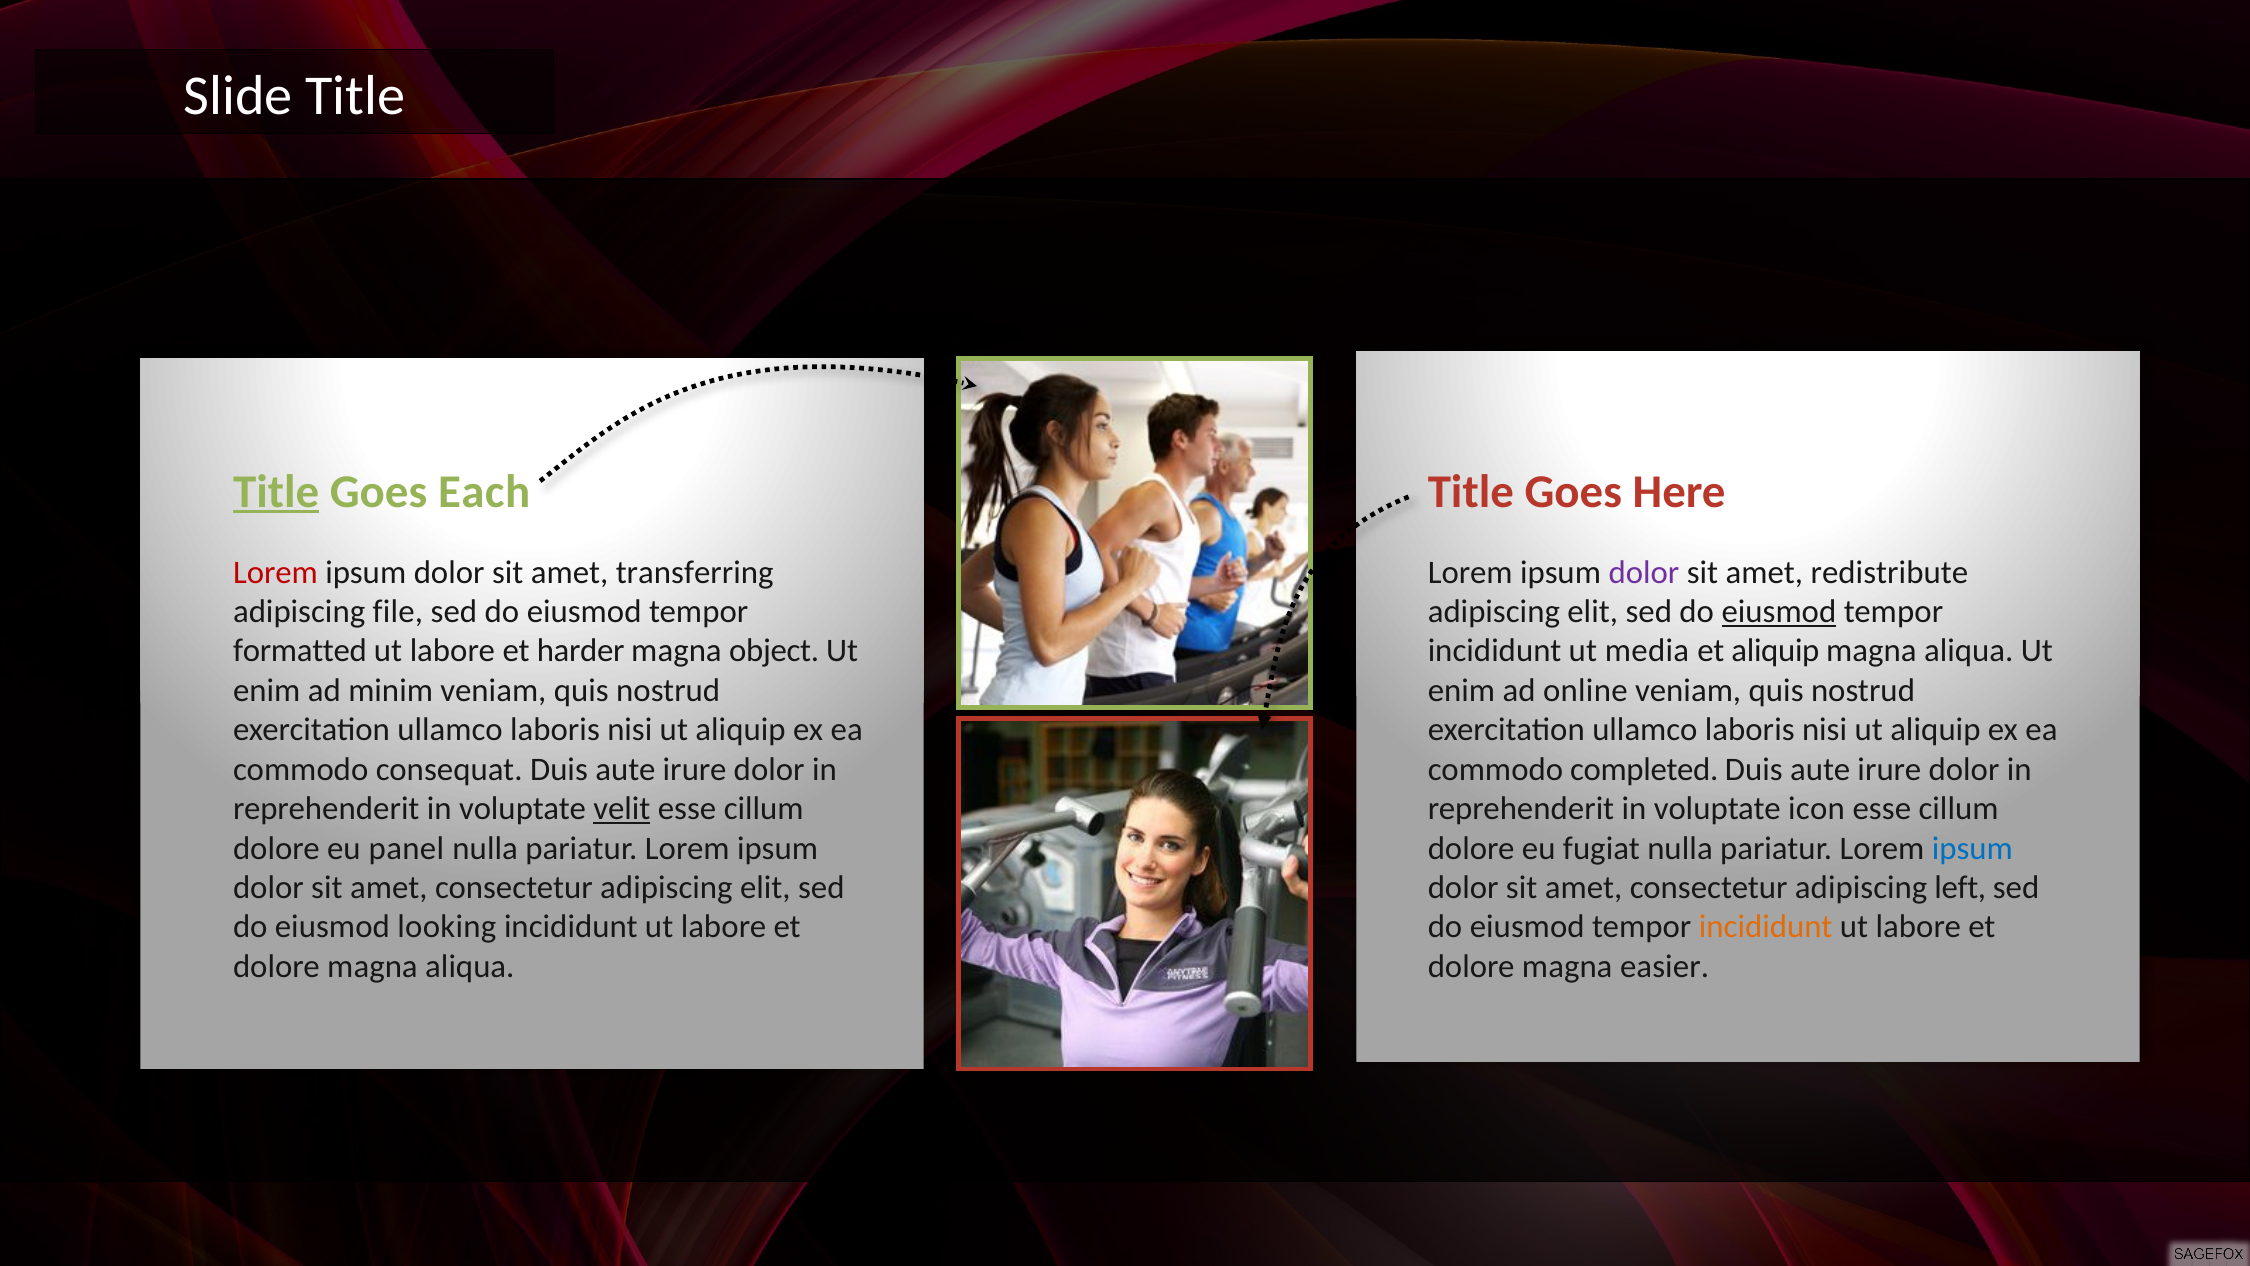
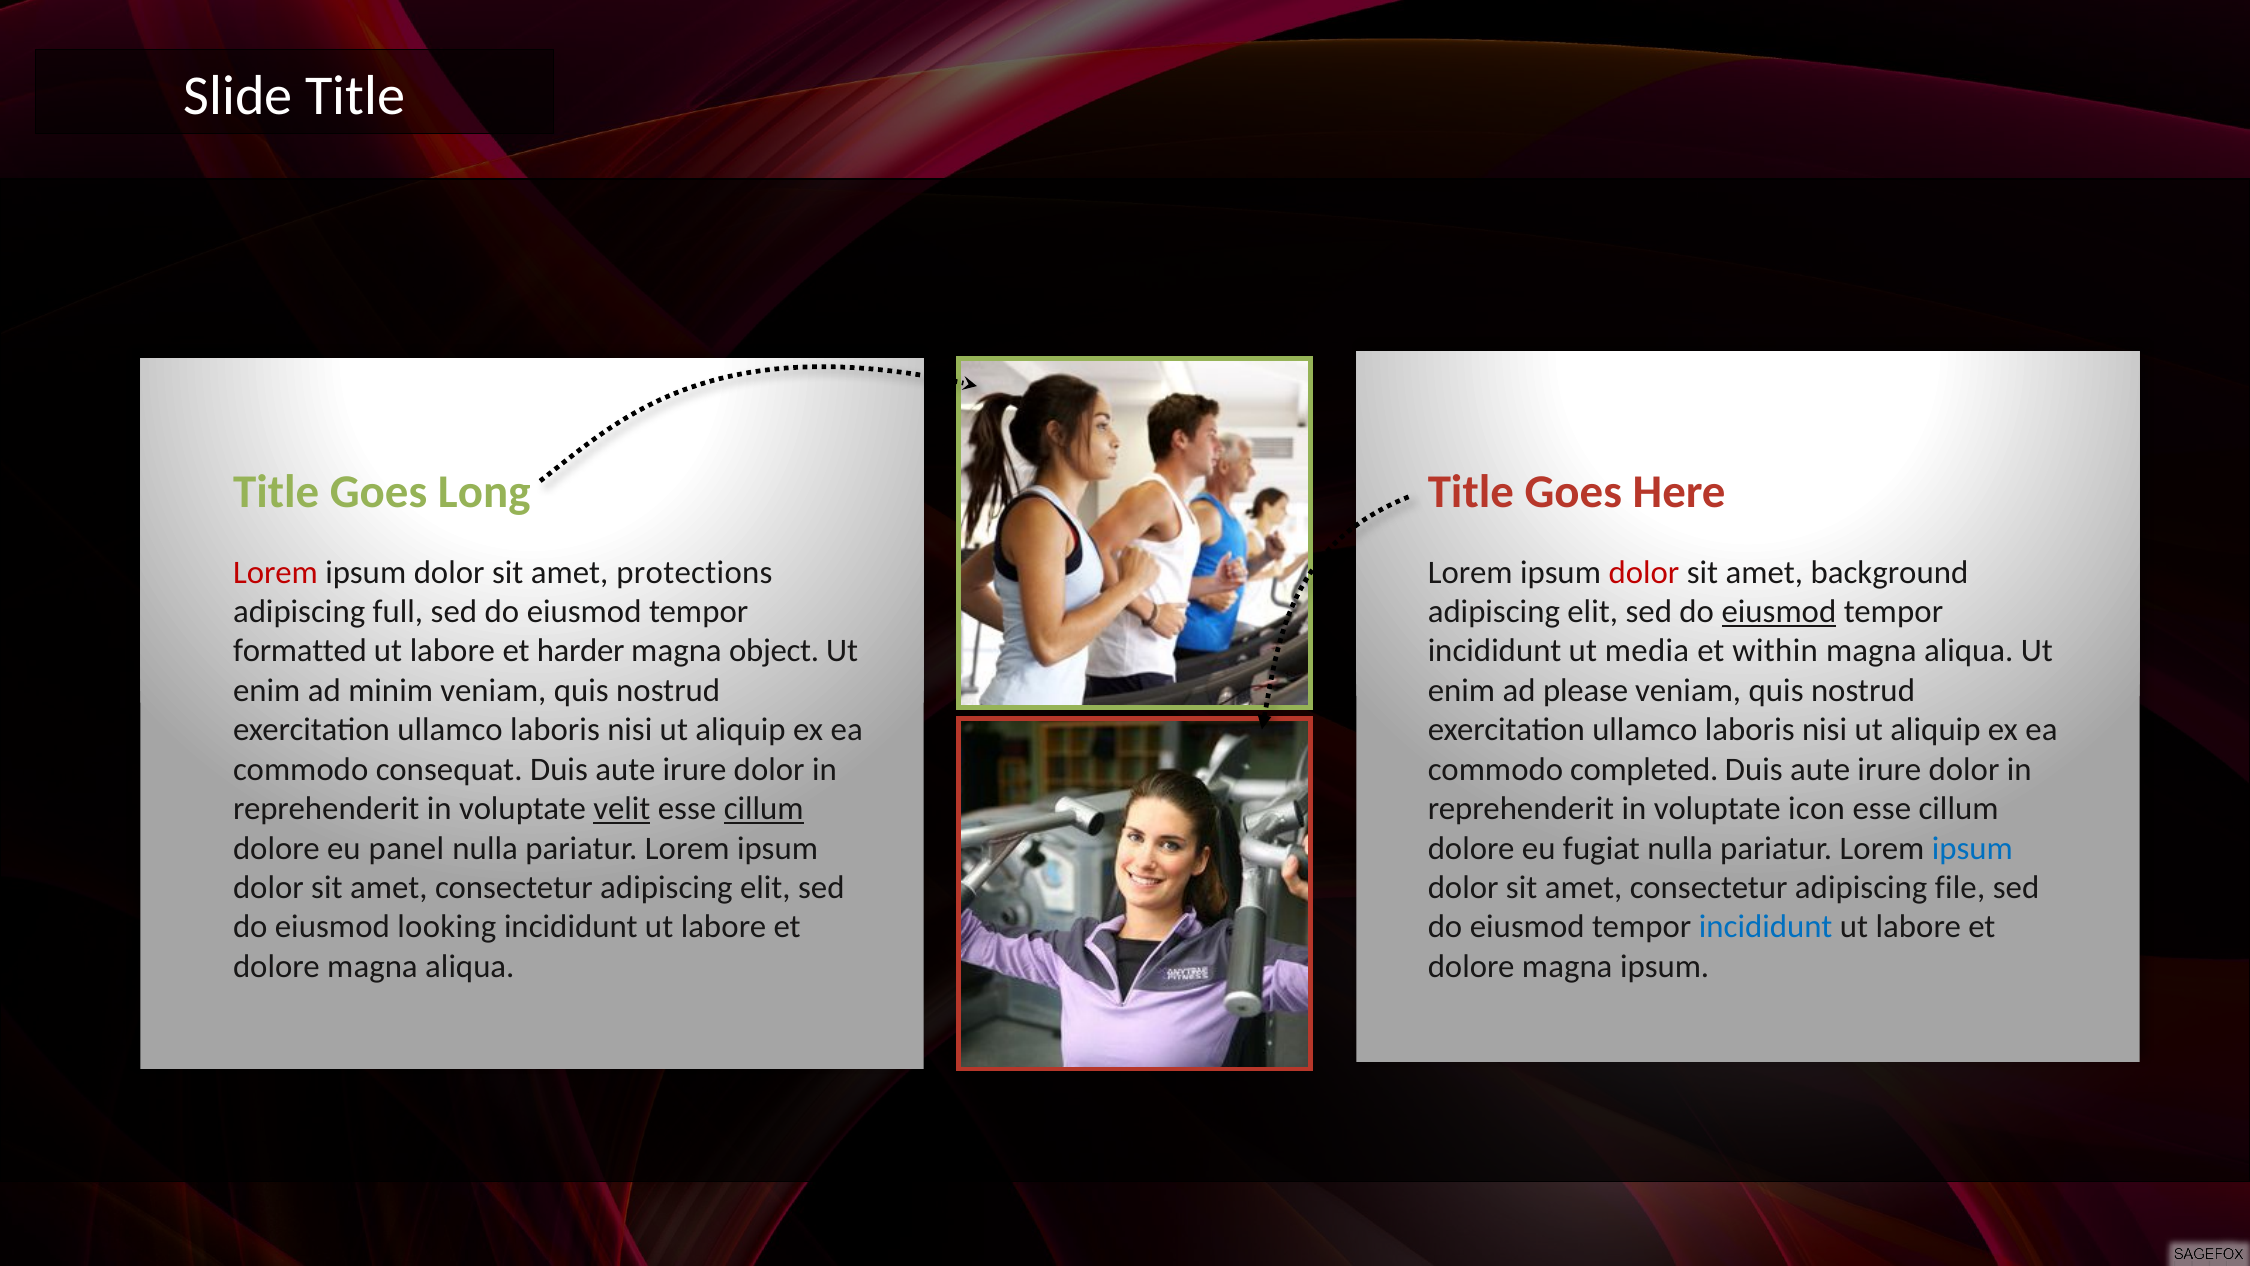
Title underline: present -> none (276, 492)
Each: Each -> Long (484, 492)
transferring: transferring -> protections (694, 572)
dolor colour: purple -> red (1644, 572)
redistribute: redistribute -> background (1889, 572)
file: file -> full (398, 612)
et aliquip: aliquip -> within (1775, 651)
online: online -> please (1586, 690)
cillum underline: none -> present (764, 809)
left: left -> file (1960, 887)
incididunt colour: orange -> blue (1766, 927)
magna easier: easier -> ipsum (1665, 966)
